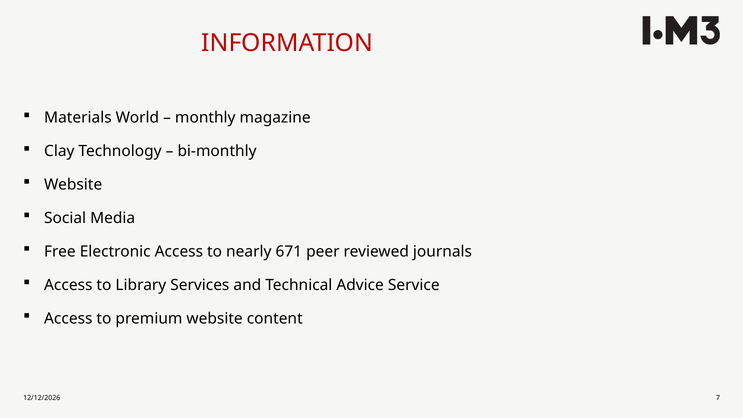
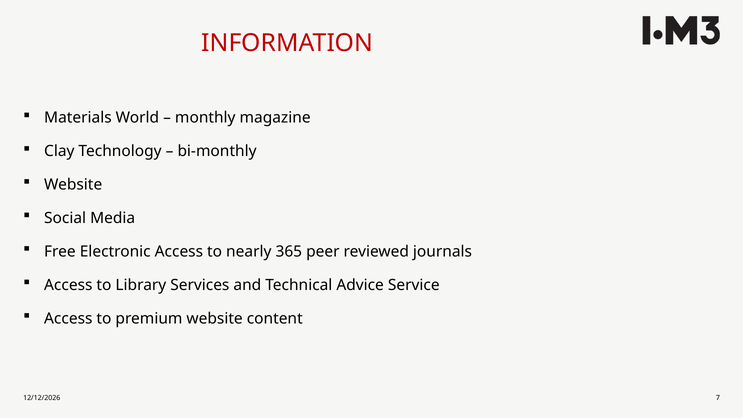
671: 671 -> 365 (289, 251)
